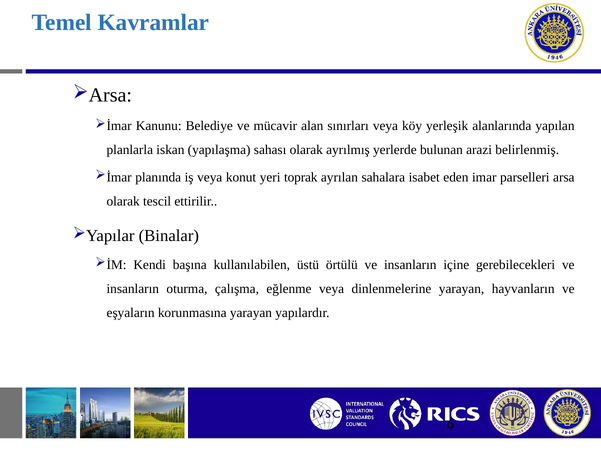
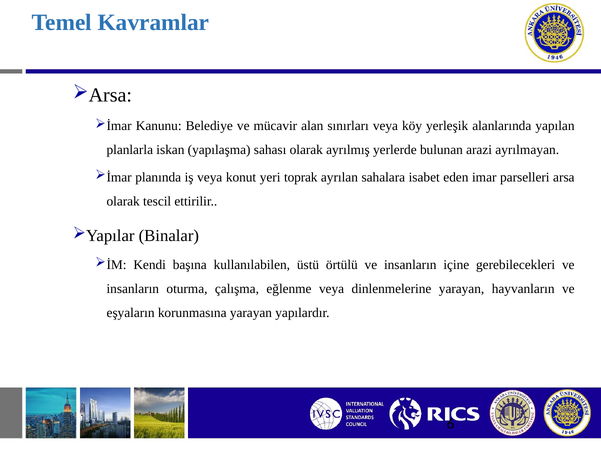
belirlenmiş: belirlenmiş -> ayrılmayan (527, 150)
